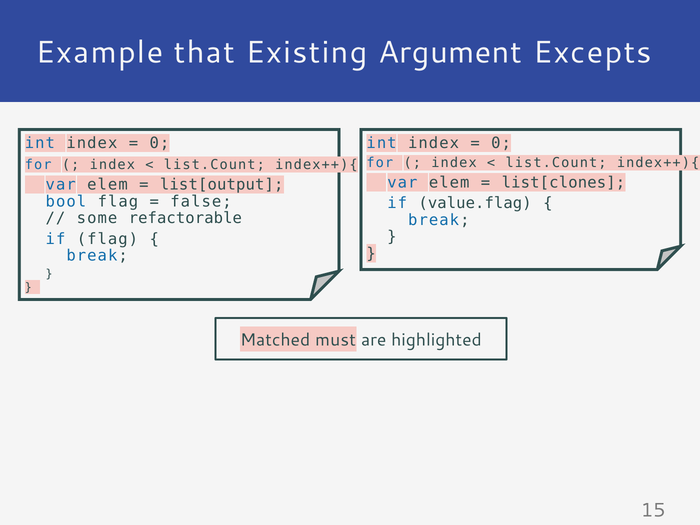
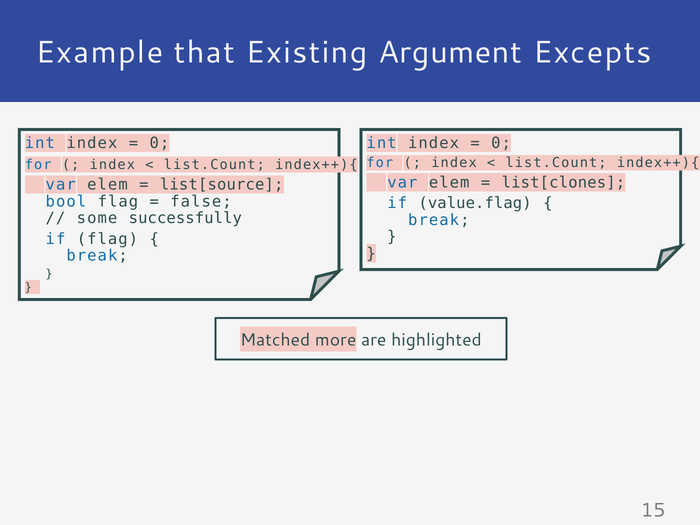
list[output: list[output -> list[source (222, 185)
refactorable: refactorable -> successfully (185, 218)
must: must -> more (336, 340)
